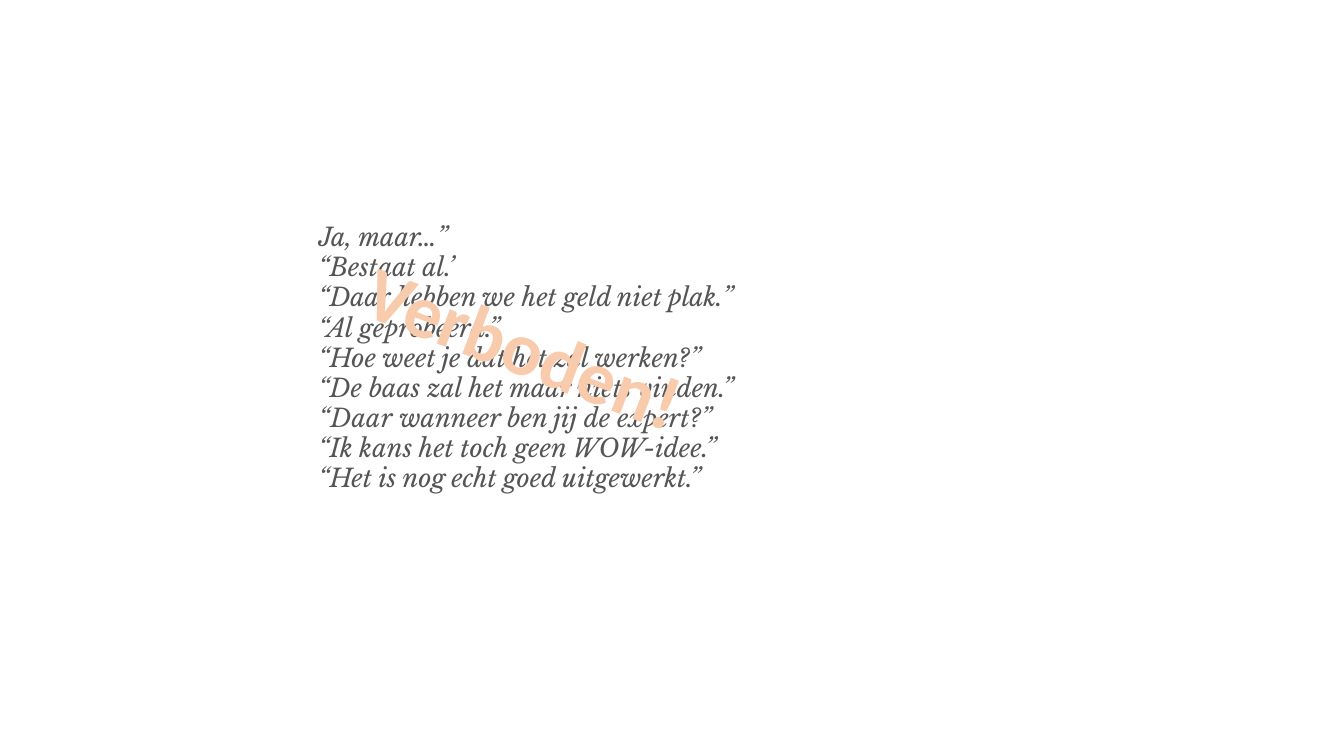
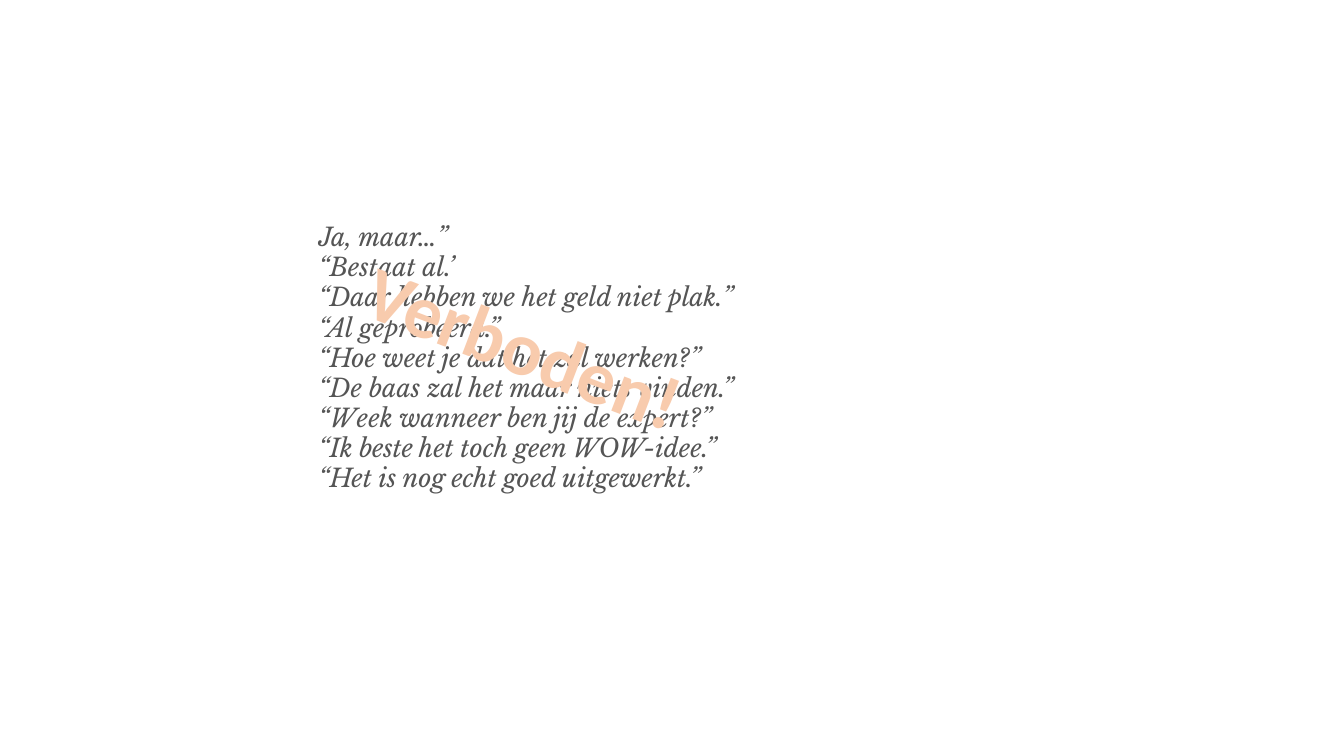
Daar: Daar -> Week (356, 419)
kans: kans -> beste (386, 449)
